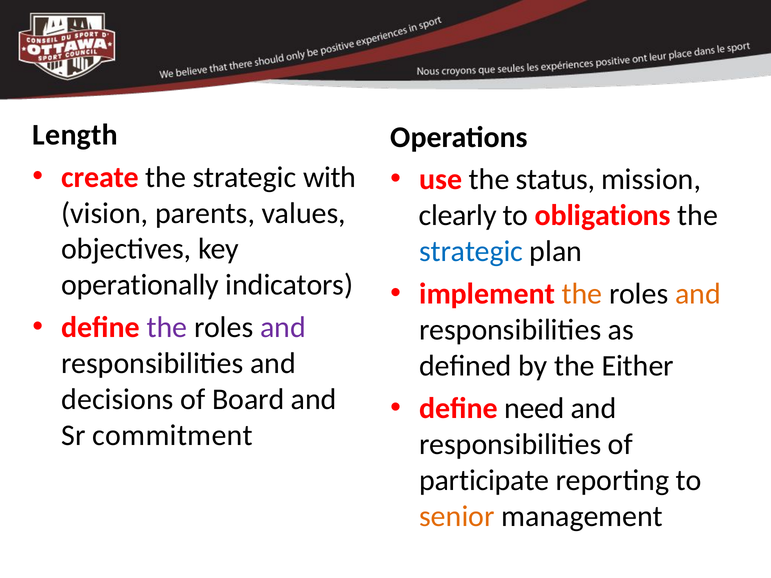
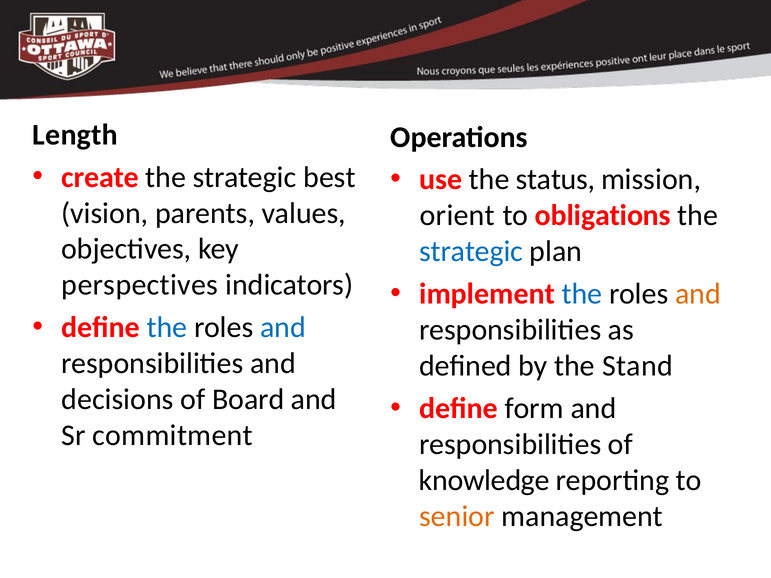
with: with -> best (329, 177)
clearly: clearly -> orient (457, 216)
operationally: operationally -> perspectives (140, 285)
the colour: orange -> blue (582, 294)
the colour: purple -> blue (167, 328)
and colour: purple -> blue (283, 328)
Either: Either -> Stand (638, 366)
need: need -> form (534, 408)
participate: participate -> knowledge (484, 480)
